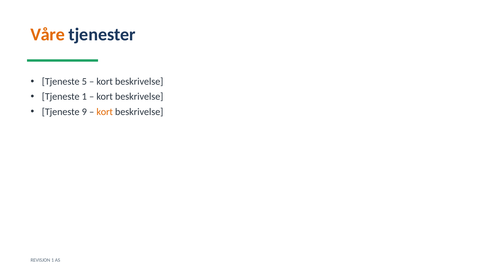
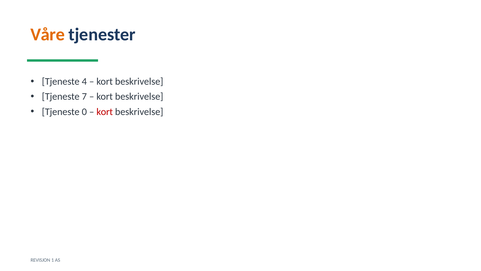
5: 5 -> 4 (84, 81)
Tjeneste 1: 1 -> 7 (84, 97)
9: 9 -> 0 (84, 112)
kort colour: orange -> red (105, 112)
